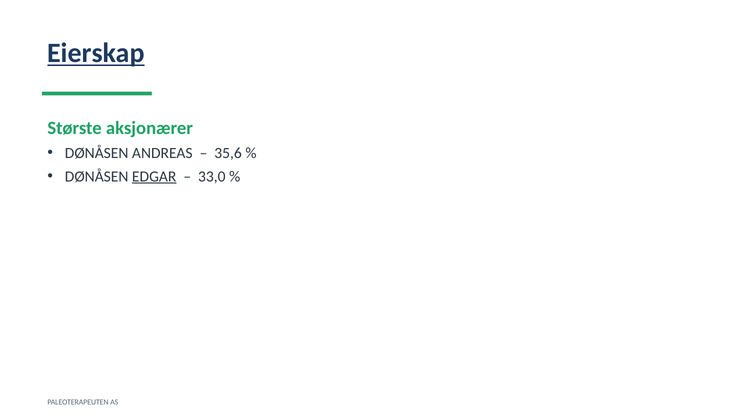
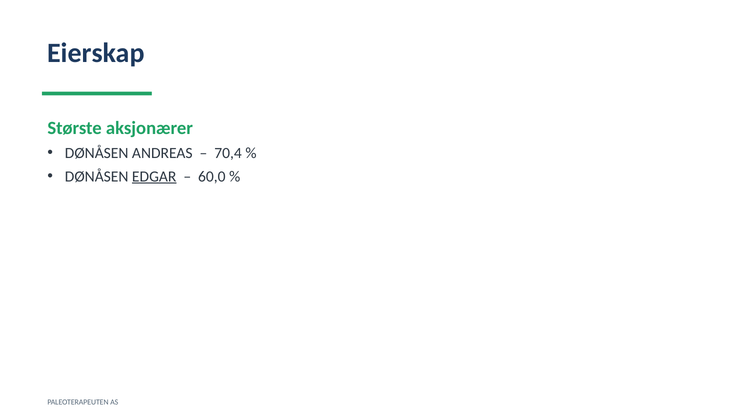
Eierskap underline: present -> none (96, 53)
35,6: 35,6 -> 70,4 (228, 153)
33,0: 33,0 -> 60,0 (212, 176)
